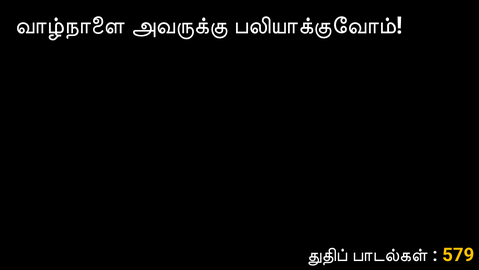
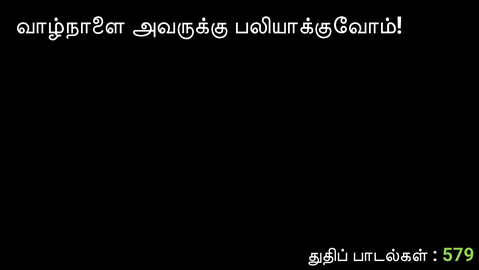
579 colour: yellow -> light green (458, 254)
